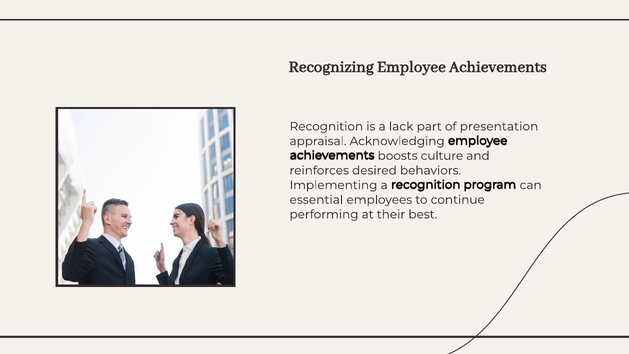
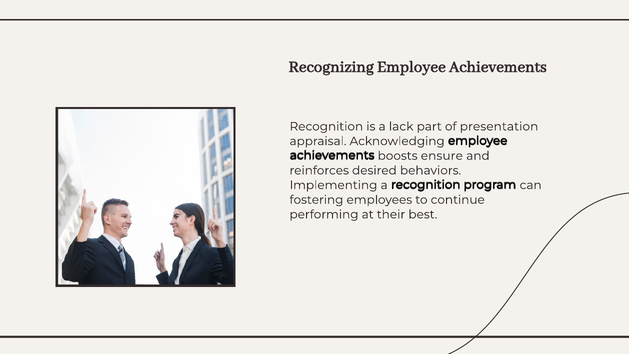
culture: culture -> ensure (442, 156)
essential: essential -> fostering (316, 200)
